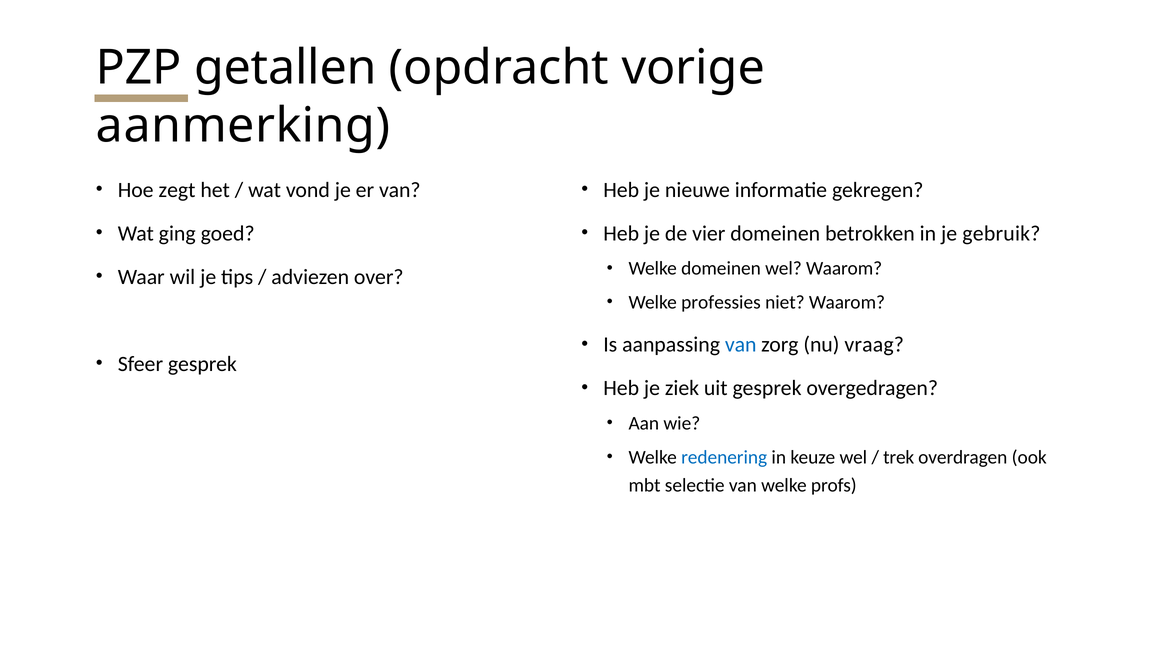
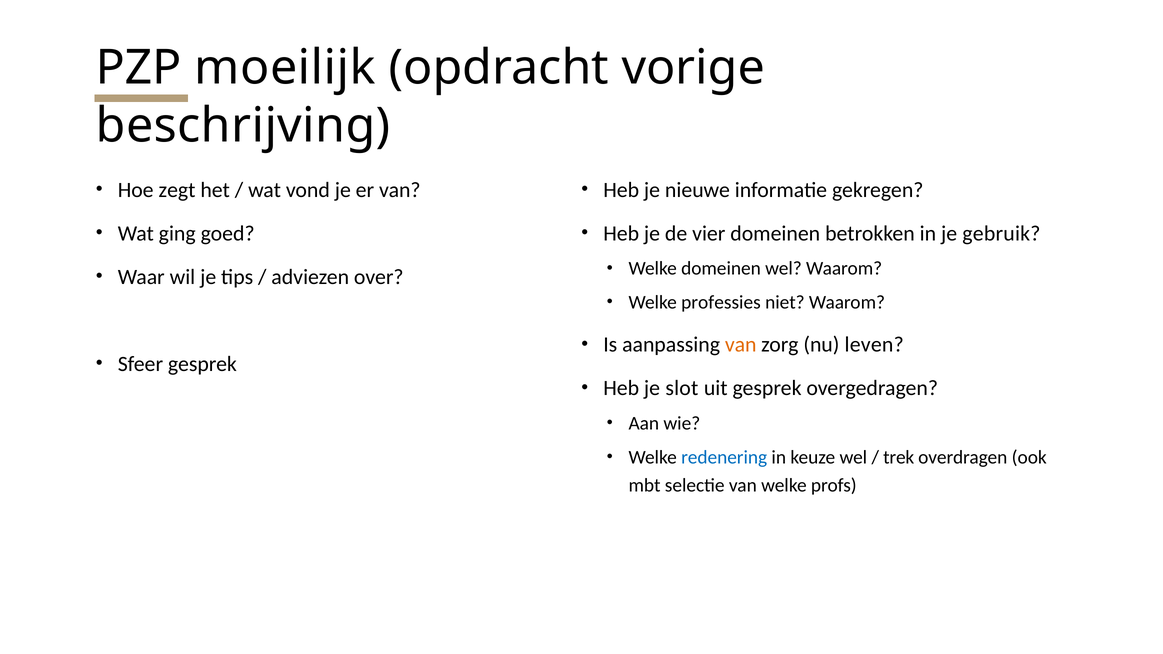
getallen: getallen -> moeilijk (285, 68)
aanmerking: aanmerking -> beschrijving (243, 126)
van colour: blue -> orange (741, 345)
vraag: vraag -> leven (874, 345)
ziek: ziek -> slot (682, 388)
